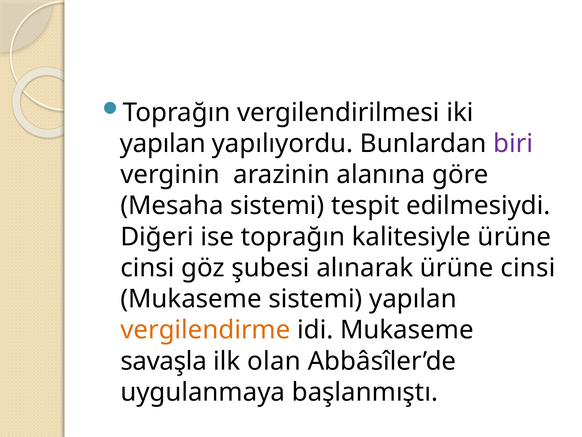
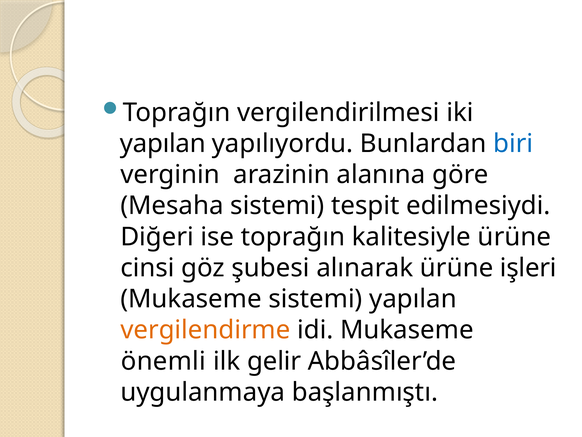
biri colour: purple -> blue (513, 143)
alınarak ürüne cinsi: cinsi -> işleri (528, 268)
savaşla: savaşla -> önemli (163, 361)
olan: olan -> gelir (274, 361)
